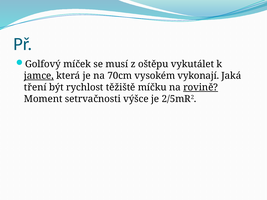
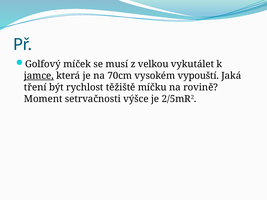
oštěpu: oštěpu -> velkou (153, 64)
vykonají: vykonají -> vypouští (198, 76)
rovině underline: present -> none (201, 87)
